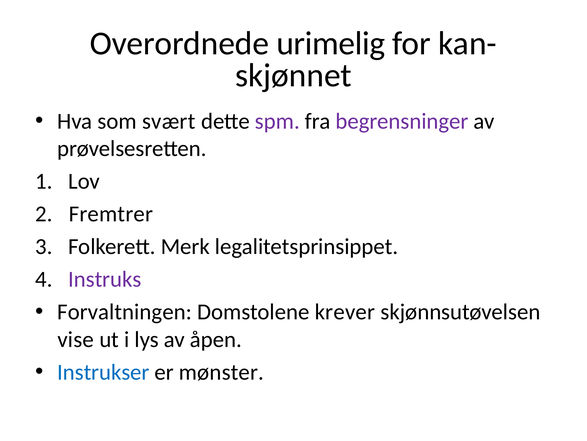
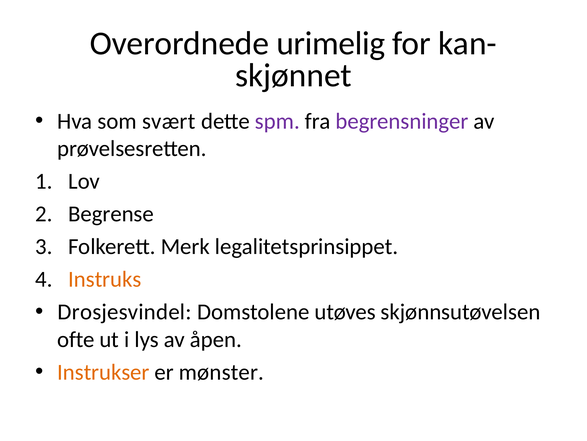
Fremtrer: Fremtrer -> Begrense (111, 214)
Instruks colour: purple -> orange (105, 279)
Forvaltningen: Forvaltningen -> Drosjesvindel (125, 312)
krever: krever -> utøves (345, 312)
vise: vise -> ofte (76, 339)
Instrukser colour: blue -> orange (103, 372)
